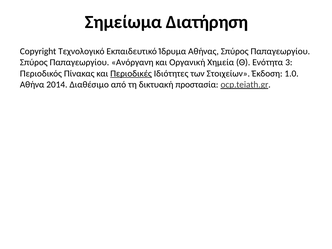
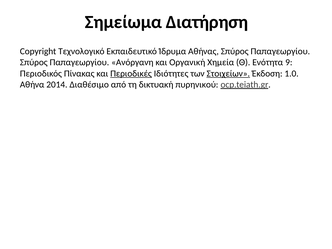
3: 3 -> 9 (289, 62)
Στοιχείων underline: none -> present (228, 73)
προστασία: προστασία -> πυρηνικού (197, 85)
